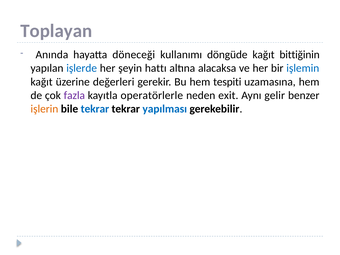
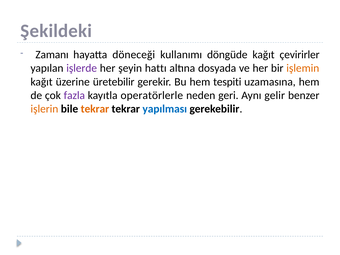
Toplayan: Toplayan -> Şekildeki (56, 31)
Anında: Anında -> Zamanı (52, 55)
bittiğinin: bittiğinin -> çevirirler (300, 55)
işlerde colour: blue -> purple (82, 68)
alacaksa: alacaksa -> dosyada (217, 68)
işlemin colour: blue -> orange (303, 68)
değerleri: değerleri -> üretebilir (114, 82)
exit: exit -> geri (228, 95)
tekrar colour: blue -> orange (95, 109)
